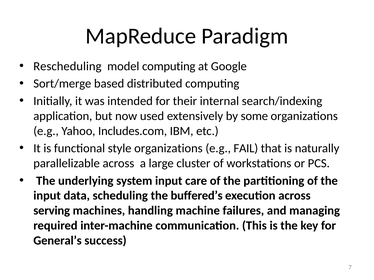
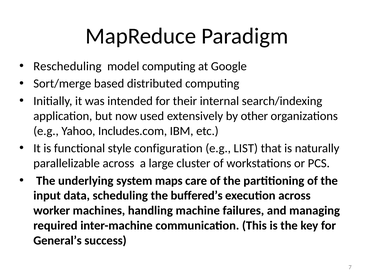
some: some -> other (254, 116)
style organizations: organizations -> configuration (168, 149)
FAIL: FAIL -> LIST (246, 149)
system input: input -> maps (169, 181)
serving: serving -> worker (52, 211)
